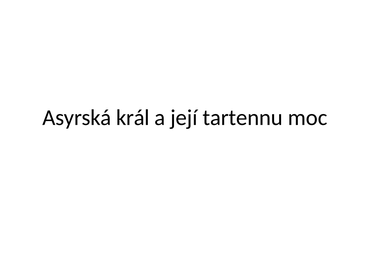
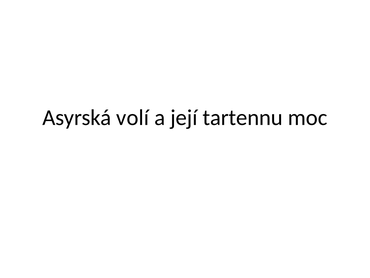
král: král -> volí (133, 118)
